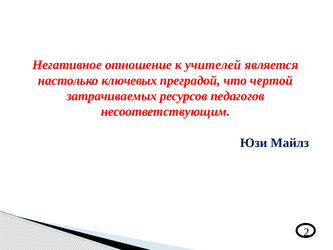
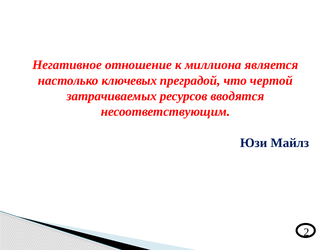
учителей: учителей -> миллиона (213, 65)
педагогов: педагогов -> вводятся (237, 96)
